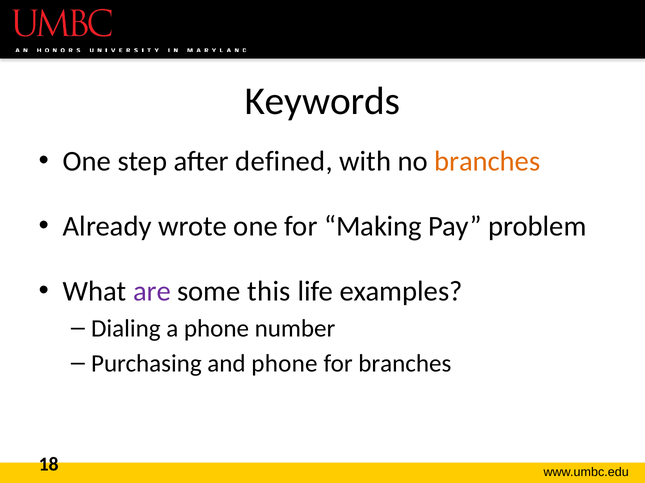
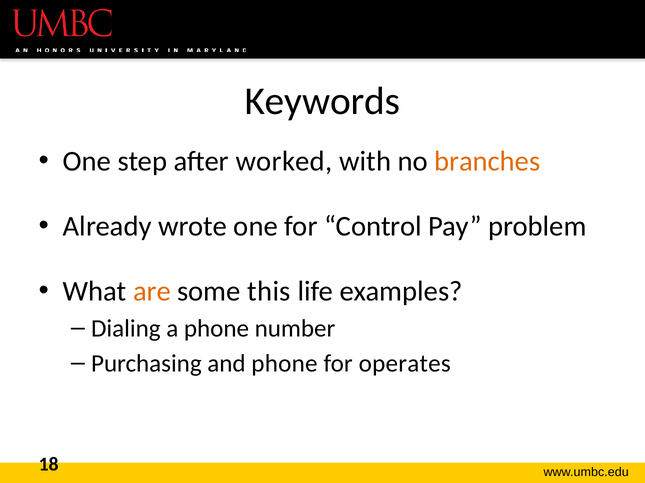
defined: defined -> worked (284, 161)
Making: Making -> Control (373, 227)
are colour: purple -> orange (152, 292)
for branches: branches -> operates (405, 364)
